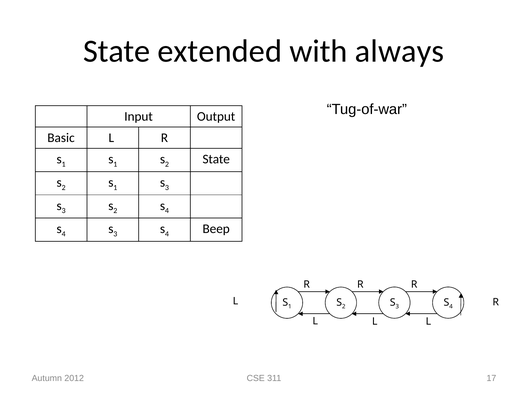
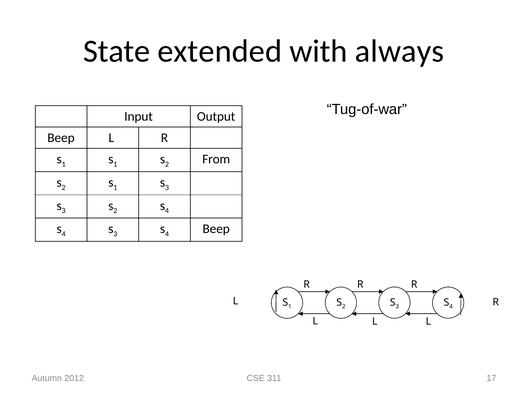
Basic: Basic -> Beep (61, 138)
State: State -> From (216, 159)
